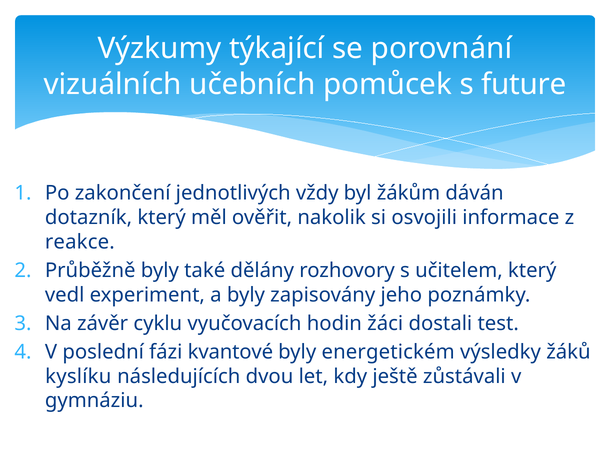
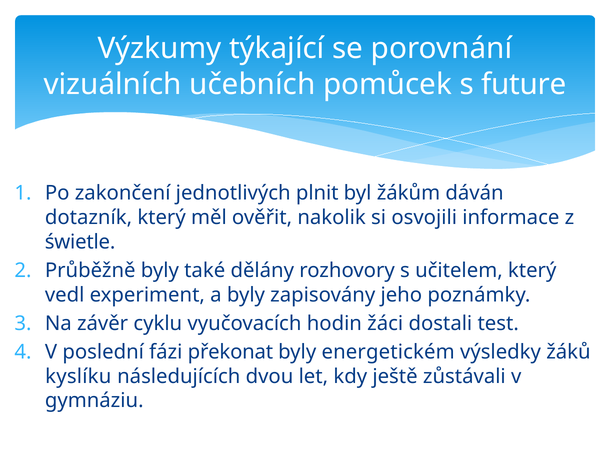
vždy: vždy -> plnit (317, 193)
reakce: reakce -> świetle (80, 242)
kvantové: kvantové -> překonat (230, 352)
